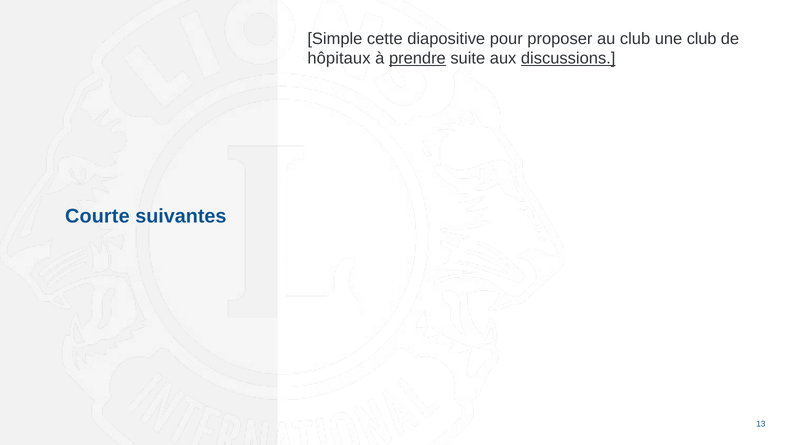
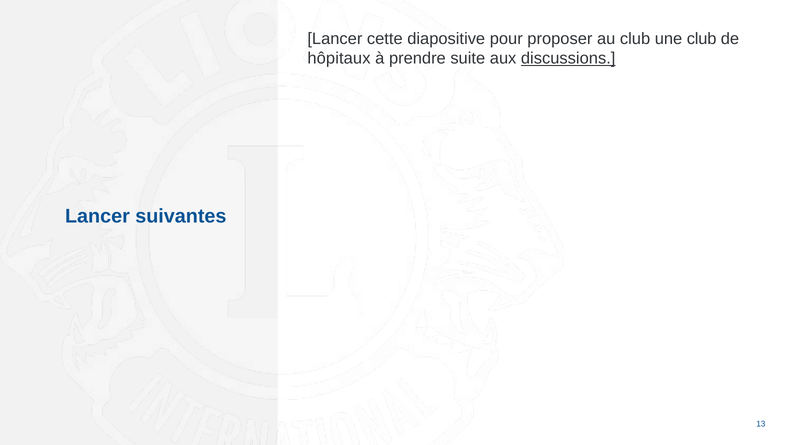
Simple: Simple -> Lancer (335, 39)
prendre underline: present -> none (417, 58)
Courte: Courte -> Lancer (97, 216)
